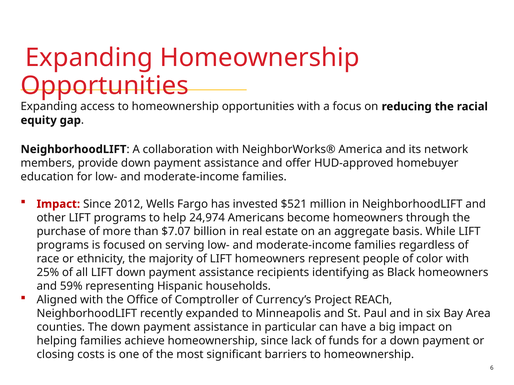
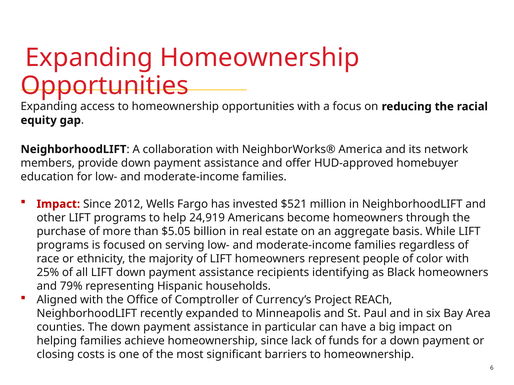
24,974: 24,974 -> 24,919 (207, 218)
$7.07: $7.07 -> $5.05 (176, 232)
59%: 59% -> 79% (71, 287)
